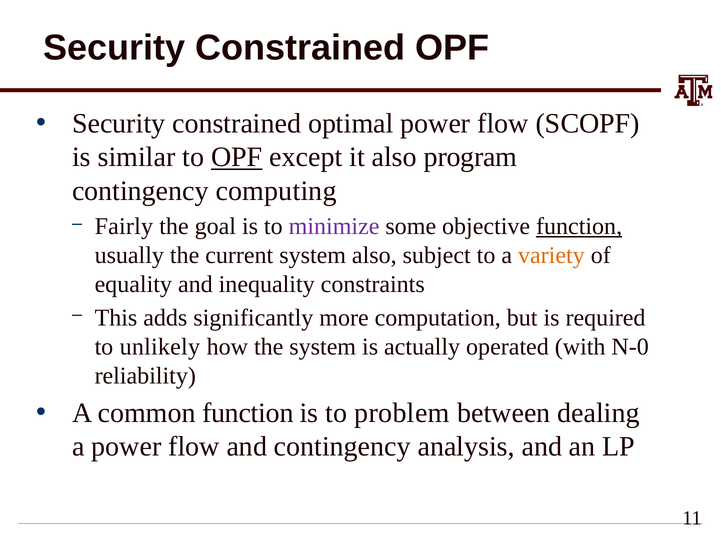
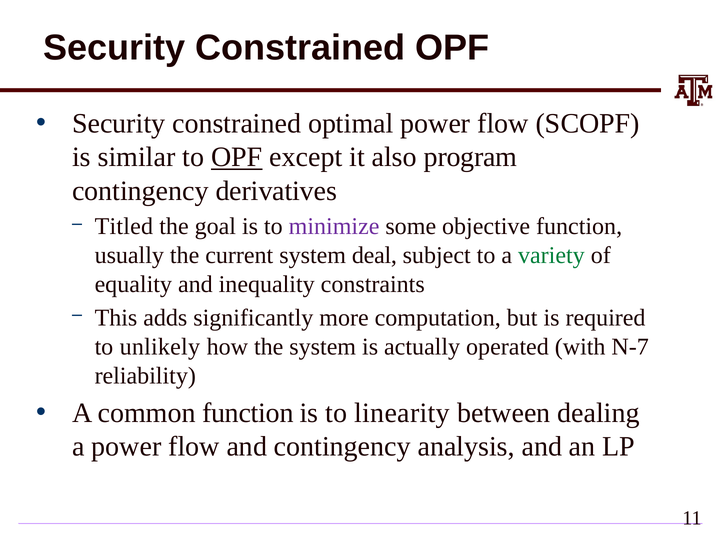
computing: computing -> derivatives (276, 191)
Fairly: Fairly -> Titled (124, 226)
function underline: present -> none (579, 226)
system also: also -> deal (374, 255)
variety colour: orange -> green (551, 255)
N-0: N-0 -> N-7 (630, 347)
problem: problem -> linearity (402, 413)
